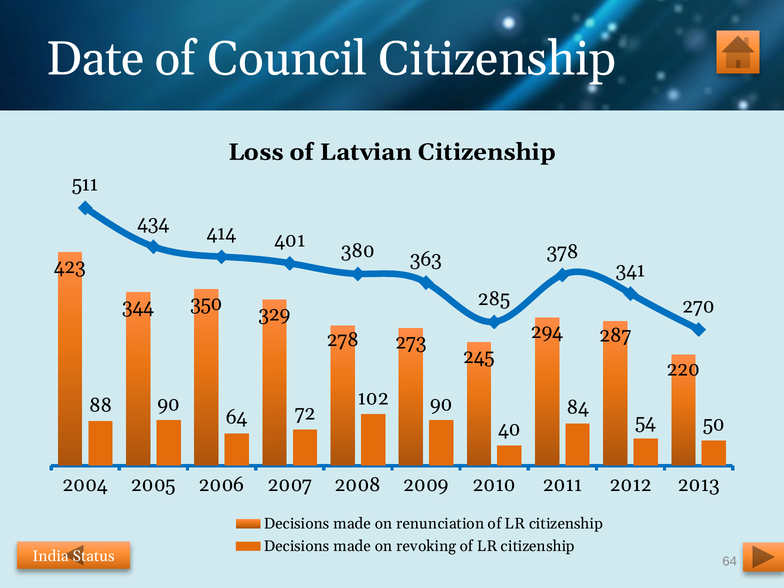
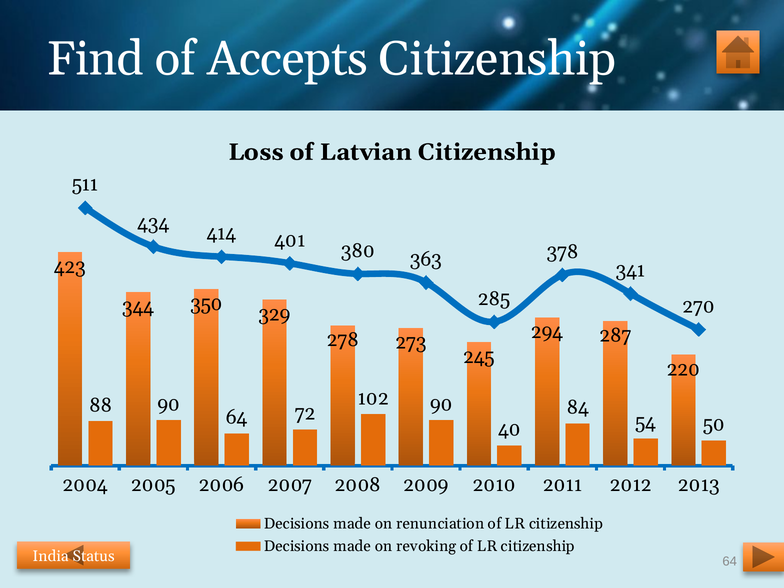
Date: Date -> Find (95, 59)
Council: Council -> Accepts (288, 59)
